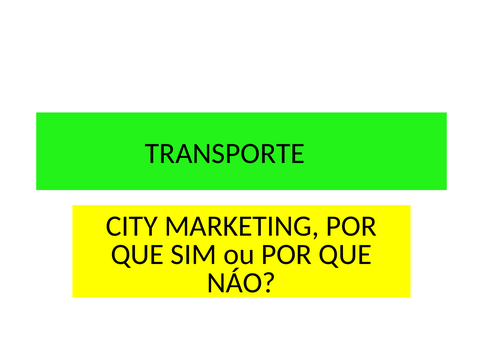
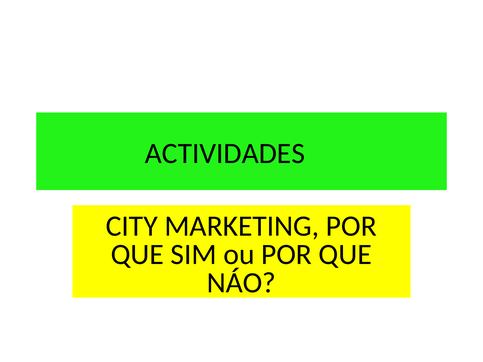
TRANSPORTE: TRANSPORTE -> ACTIVIDADES (225, 153)
